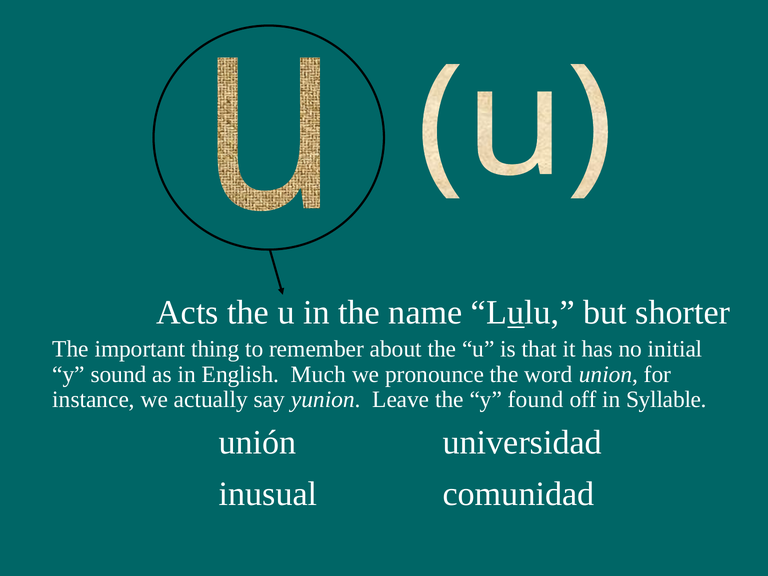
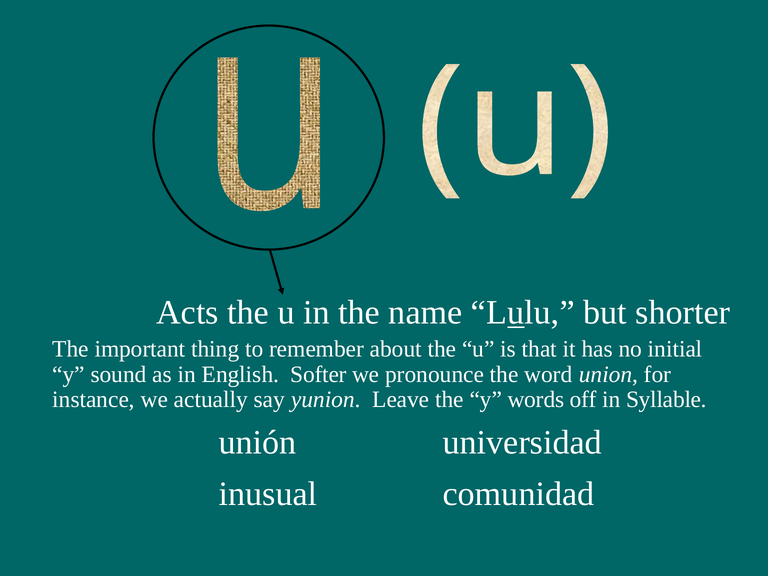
Much: Much -> Softer (318, 374)
found: found -> words (536, 400)
